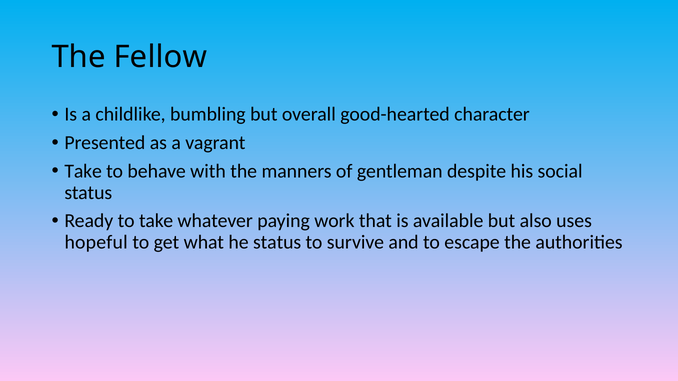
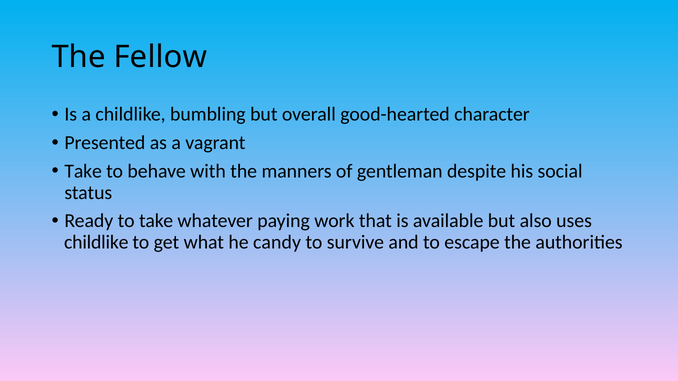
hopeful: hopeful -> childlike (96, 242)
he status: status -> candy (277, 242)
